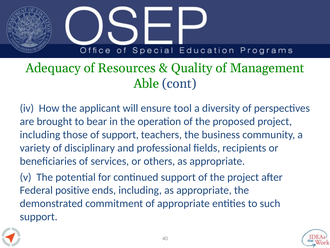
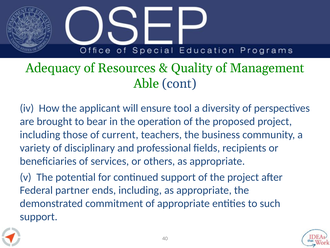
of support: support -> current (120, 134)
positive: positive -> partner (72, 190)
